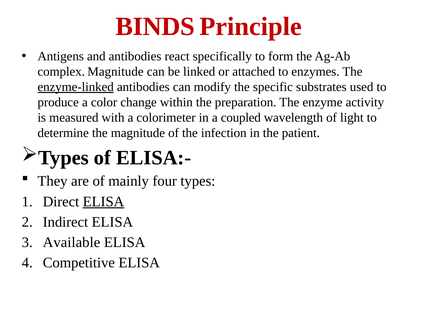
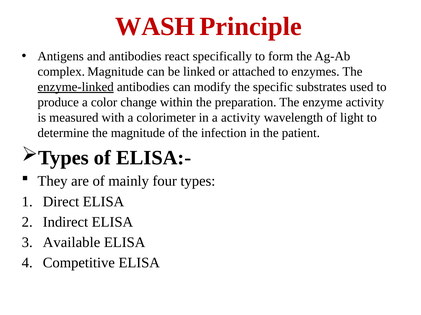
BINDS: BINDS -> WASH (155, 27)
a coupled: coupled -> activity (241, 118)
ELISA underline: present -> none (104, 202)
